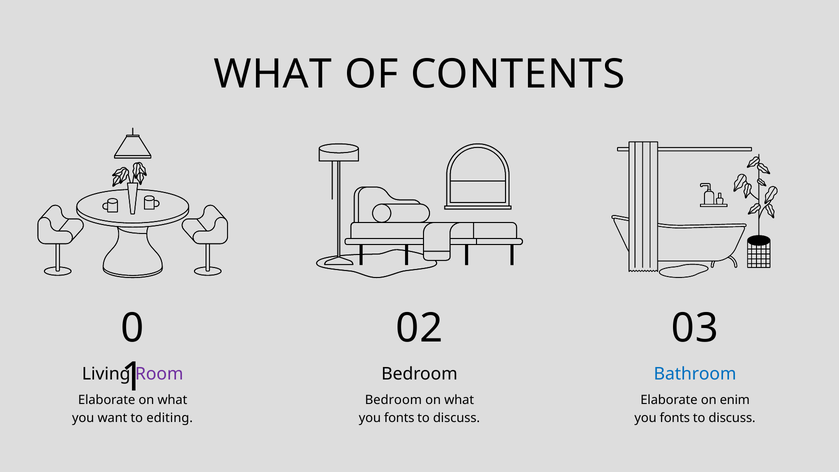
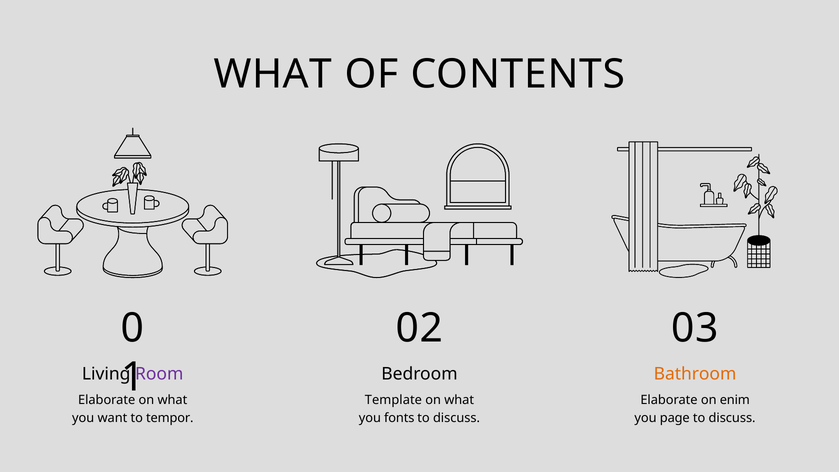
Bathroom colour: blue -> orange (695, 374)
Bedroom: Bedroom -> Template (393, 400)
editing: editing -> tempor (170, 418)
fonts: fonts -> page (675, 418)
